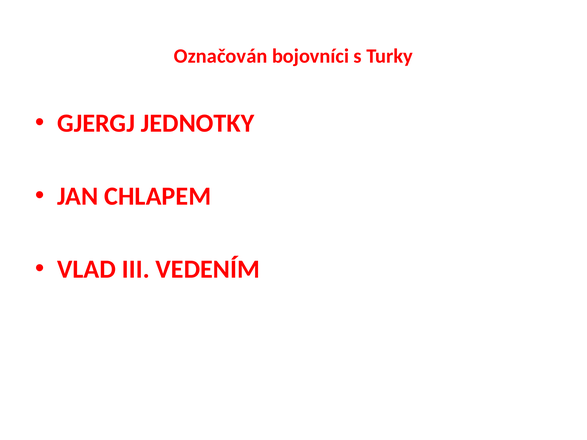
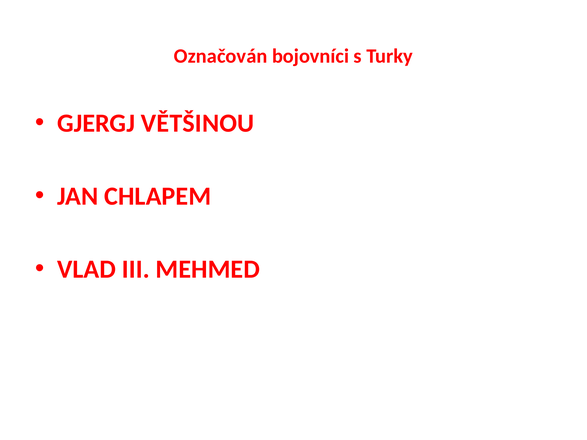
JEDNOTKY: JEDNOTKY -> VĚTŠINOU (198, 123)
VEDENÍM: VEDENÍM -> MEHMED (208, 269)
